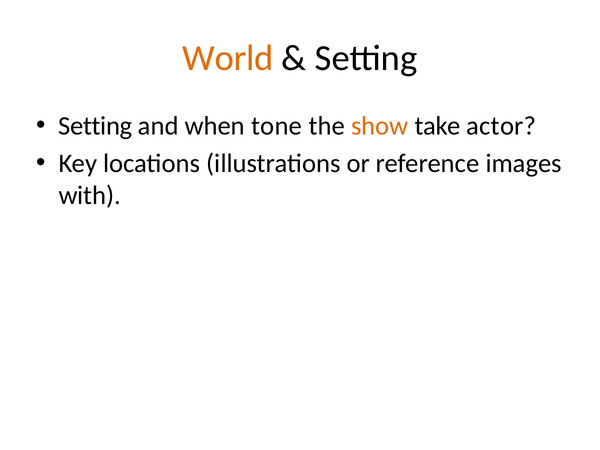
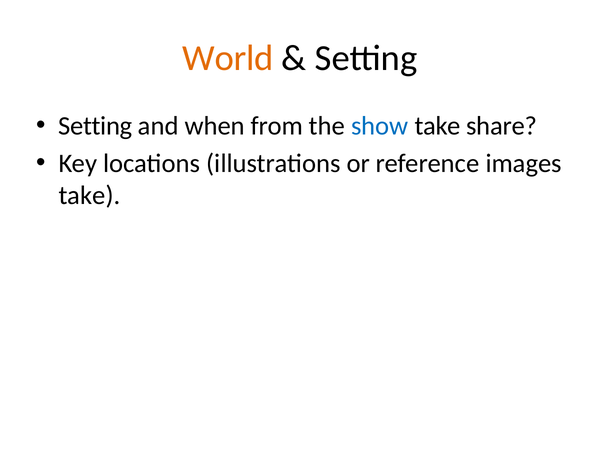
tone: tone -> from (277, 126)
show colour: orange -> blue (380, 126)
actor: actor -> share (502, 126)
with: with -> take (90, 195)
